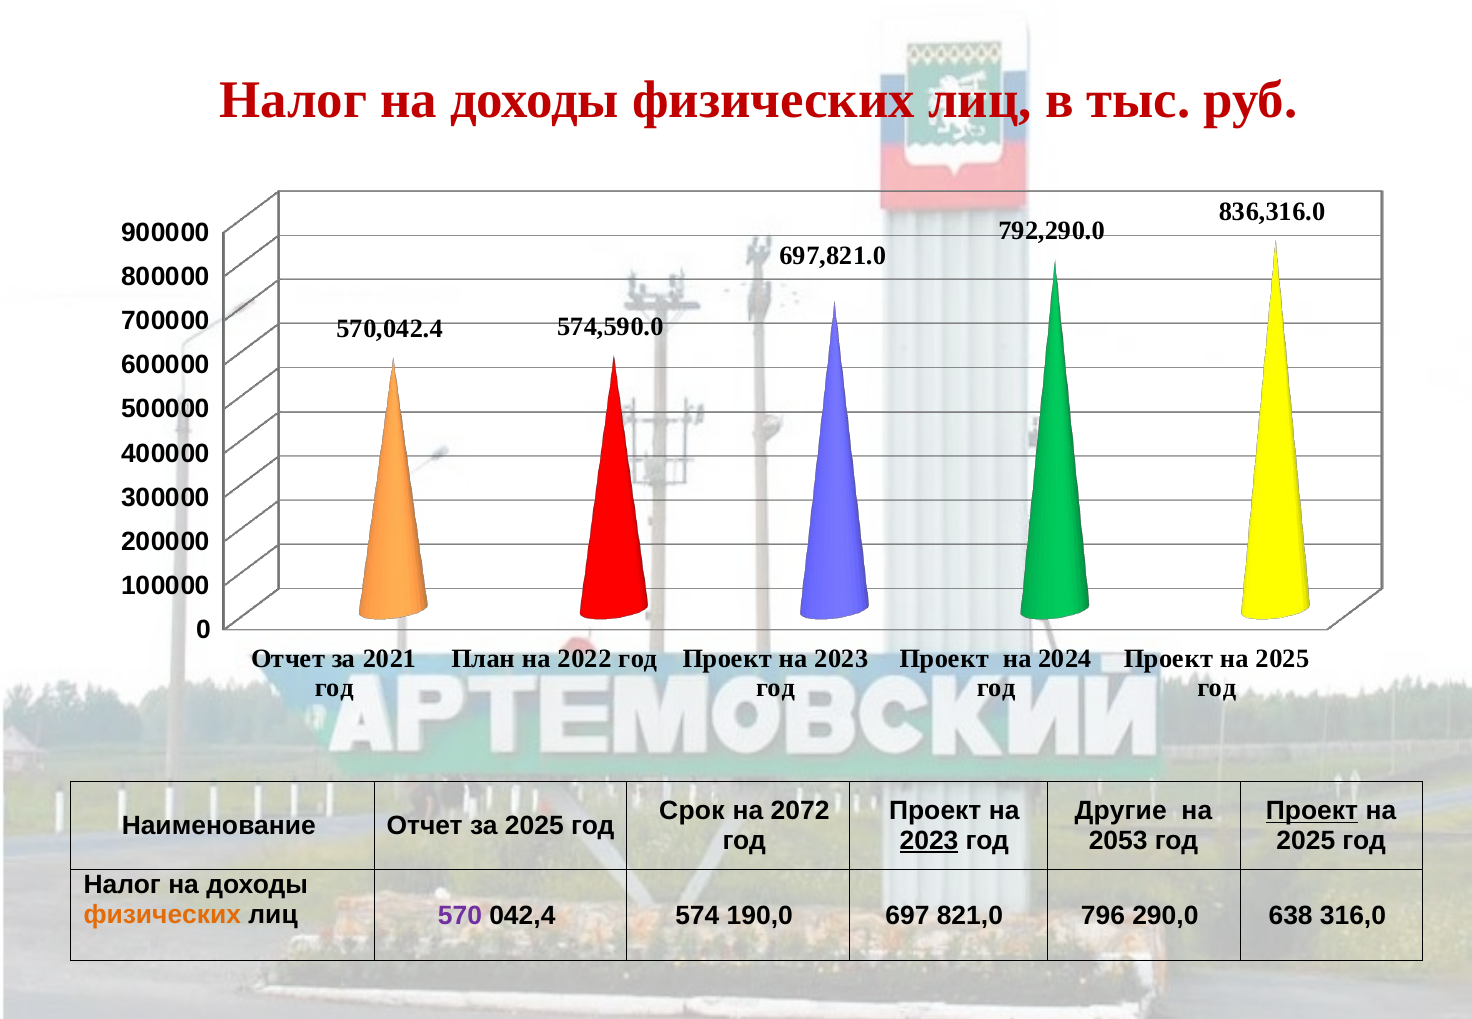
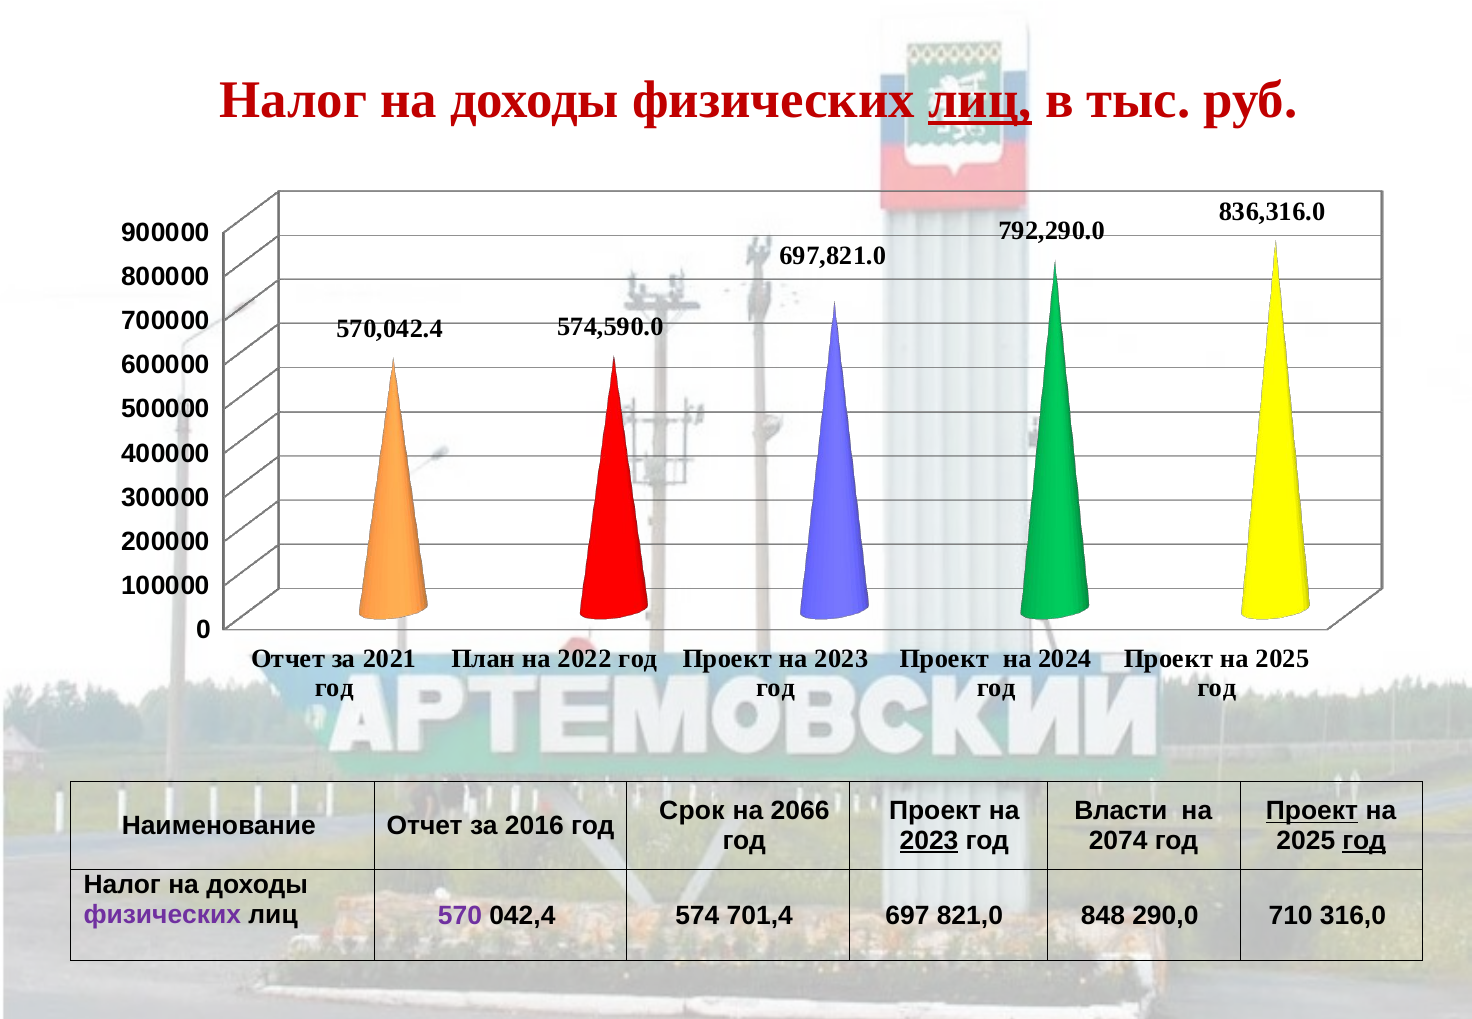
лиц underline: none -> present (980, 100)
2072: 2072 -> 2066 (800, 811)
Другие: Другие -> Власти (1121, 811)
за 2025: 2025 -> 2016 (534, 826)
2053: 2053 -> 2074 (1118, 841)
год underline: none -> present (1364, 841)
физических colour: orange -> purple (162, 915)
190,0: 190,0 -> 701,4 (760, 916)
796: 796 -> 848 (1103, 916)
638: 638 -> 710 (1291, 916)
